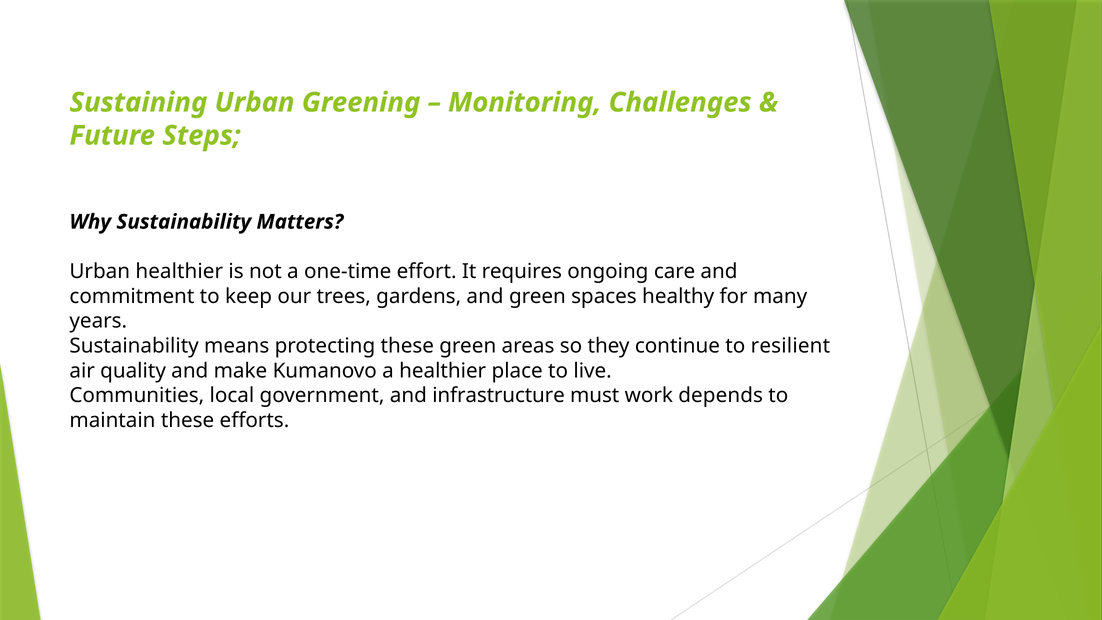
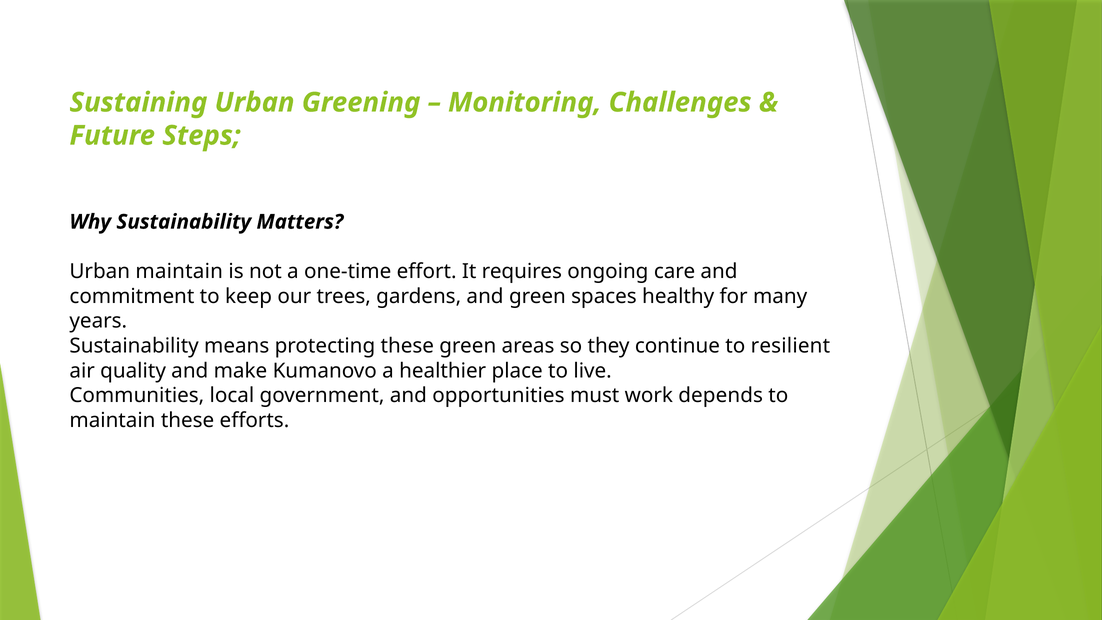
Urban healthier: healthier -> maintain (179, 271)
infrastructure: infrastructure -> opportunities (498, 395)
